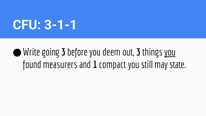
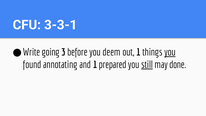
3-1-1: 3-1-1 -> 3-3-1 (61, 25)
out 3: 3 -> 1 (138, 52)
measurers: measurers -> annotating (60, 65)
compact: compact -> prepared (113, 65)
still underline: none -> present (147, 65)
state: state -> done (178, 65)
